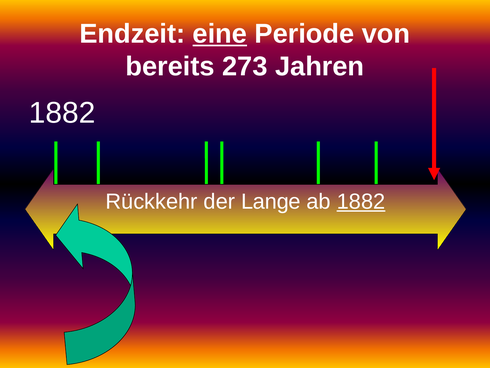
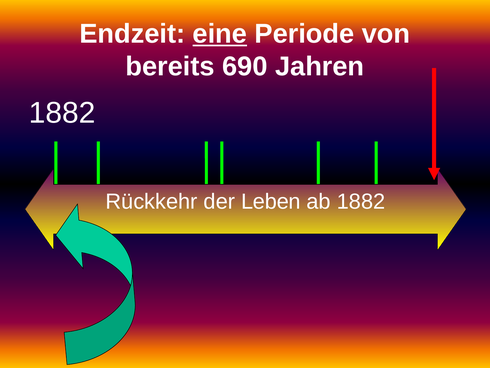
273: 273 -> 690 (245, 66)
Lange: Lange -> Leben (271, 201)
1882 underline: present -> none (361, 201)
